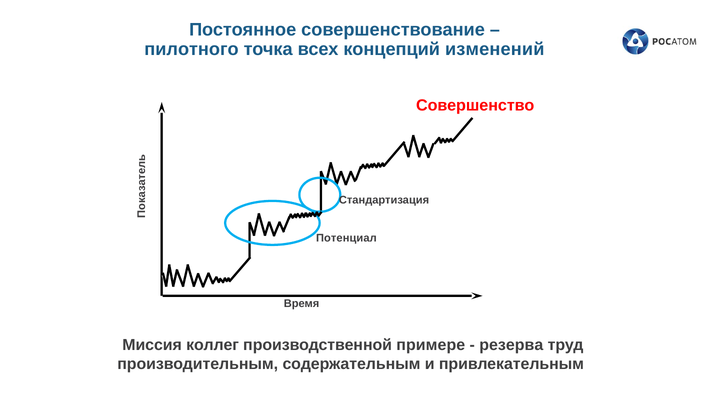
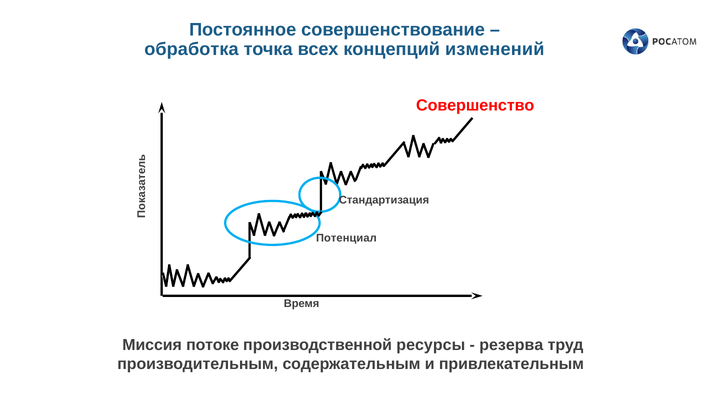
пилотного: пилотного -> обработка (191, 49)
коллег: коллег -> потоке (213, 345)
примере: примере -> ресурсы (431, 345)
